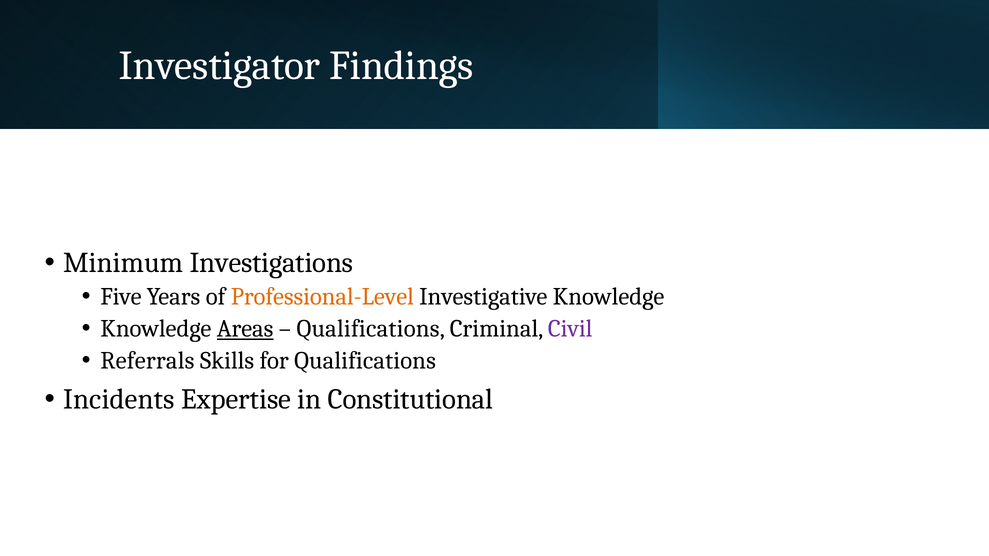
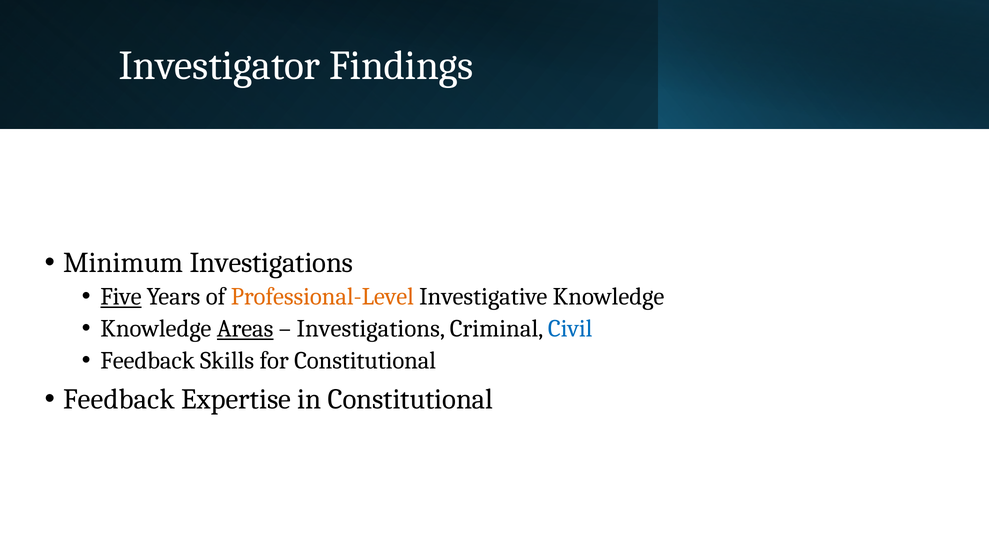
Five underline: none -> present (121, 297)
Qualifications: Qualifications -> Investigations (371, 329)
Civil colour: purple -> blue (570, 329)
Referrals: Referrals -> Feedback (148, 361)
for Qualifications: Qualifications -> Constitutional (365, 361)
Incidents: Incidents -> Feedback (119, 400)
